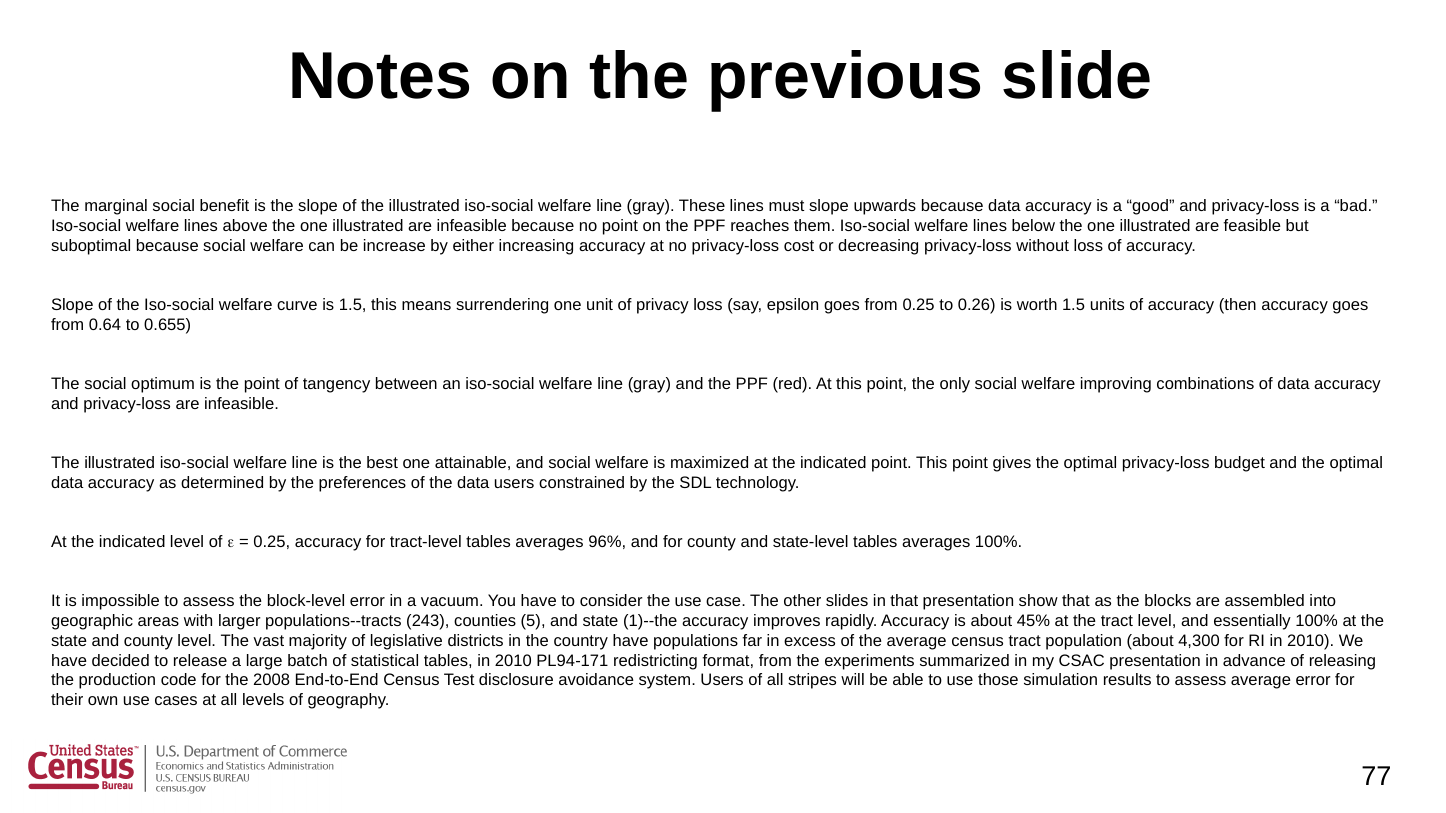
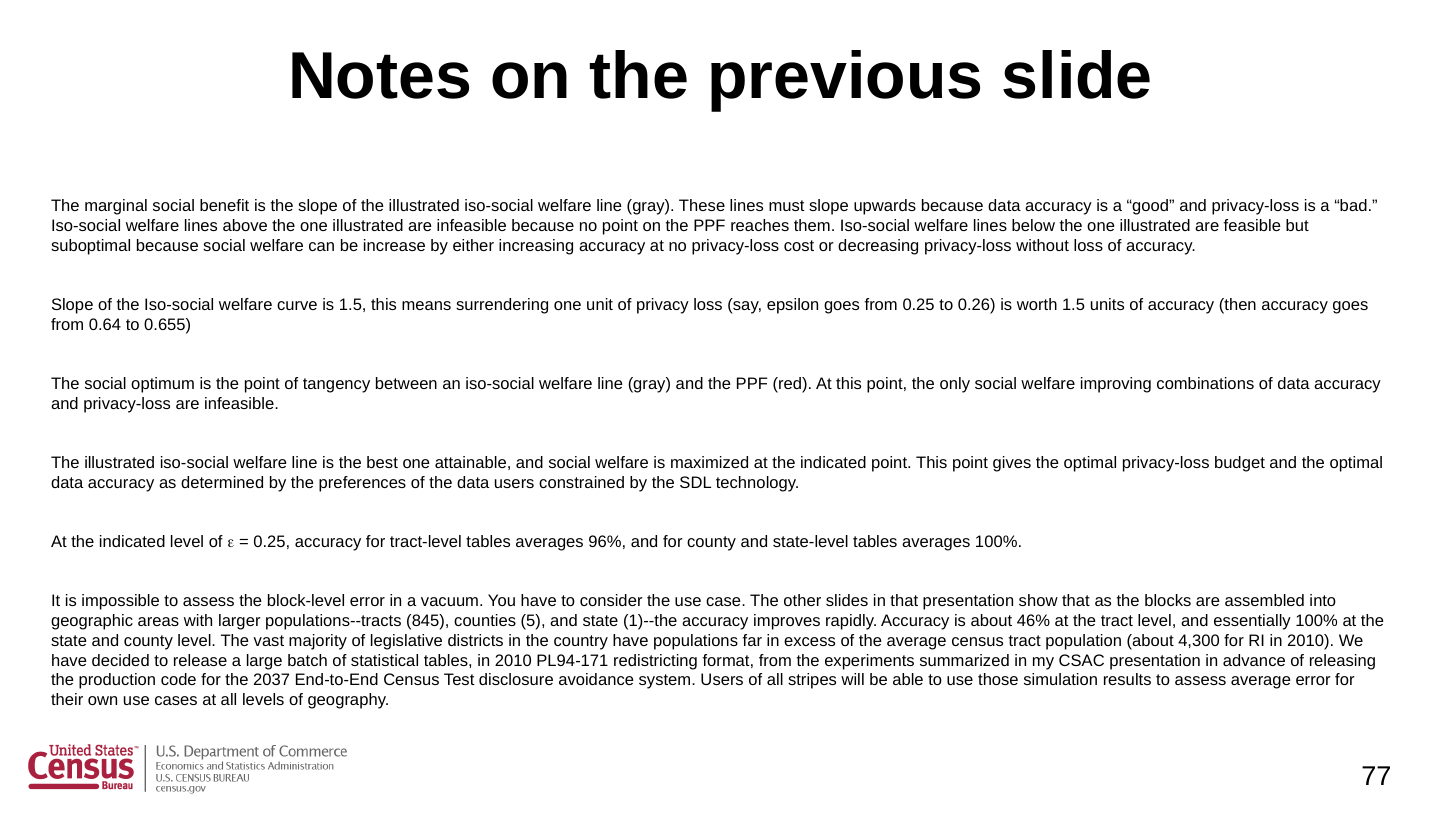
243: 243 -> 845 (428, 621)
45%: 45% -> 46% (1033, 621)
2008: 2008 -> 2037 (272, 681)
